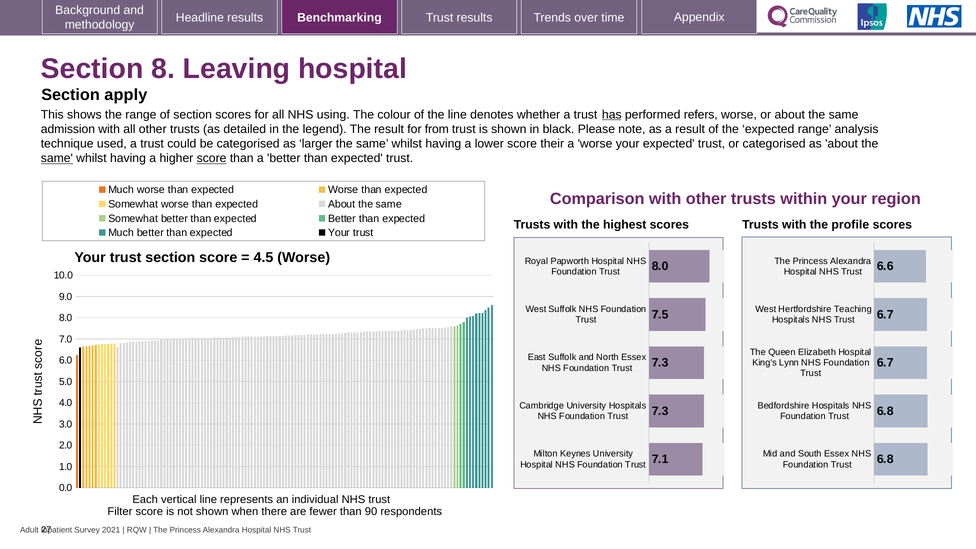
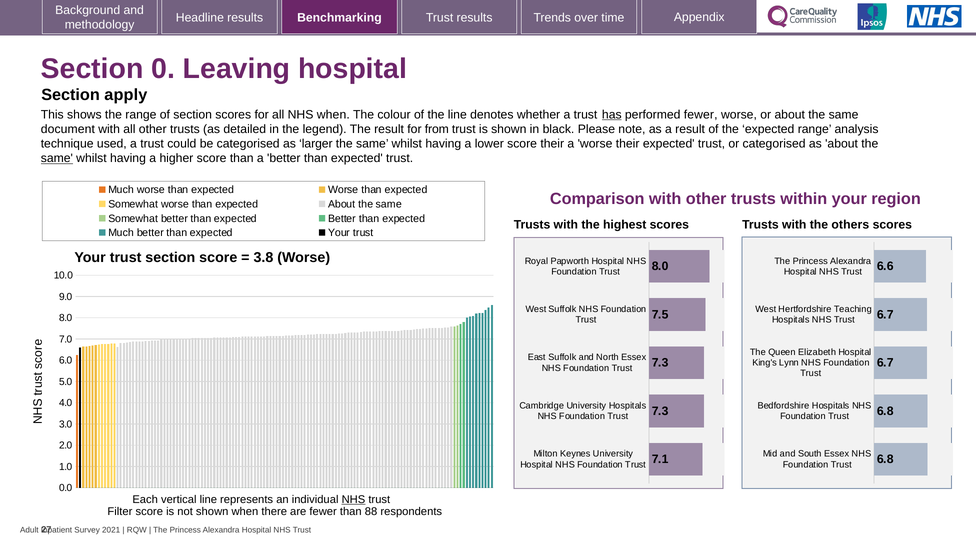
8: 8 -> 0 (163, 69)
NHS using: using -> when (333, 115)
performed refers: refers -> fewer (701, 115)
admission: admission -> document (68, 129)
worse your: your -> their (628, 144)
score underline: present -> none (212, 158)
profile: profile -> others (850, 225)
4.5: 4.5 -> 3.8 (263, 257)
NHS underline: none -> present (353, 499)
90: 90 -> 88 (371, 512)
